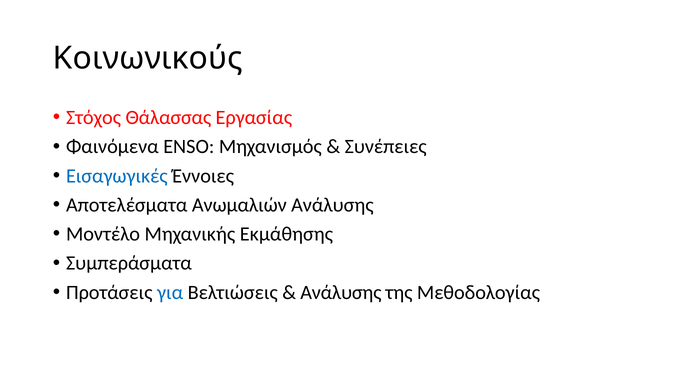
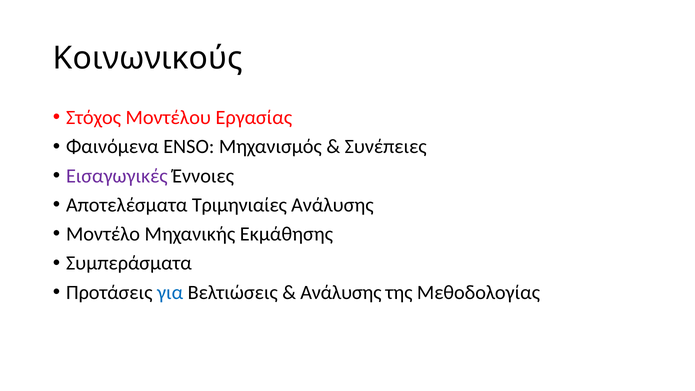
Θάλασσας: Θάλασσας -> Μοντέλου (168, 118)
Εισαγωγικές colour: blue -> purple (117, 176)
Ανωμαλιών: Ανωμαλιών -> Τριμηνιαίες (239, 205)
